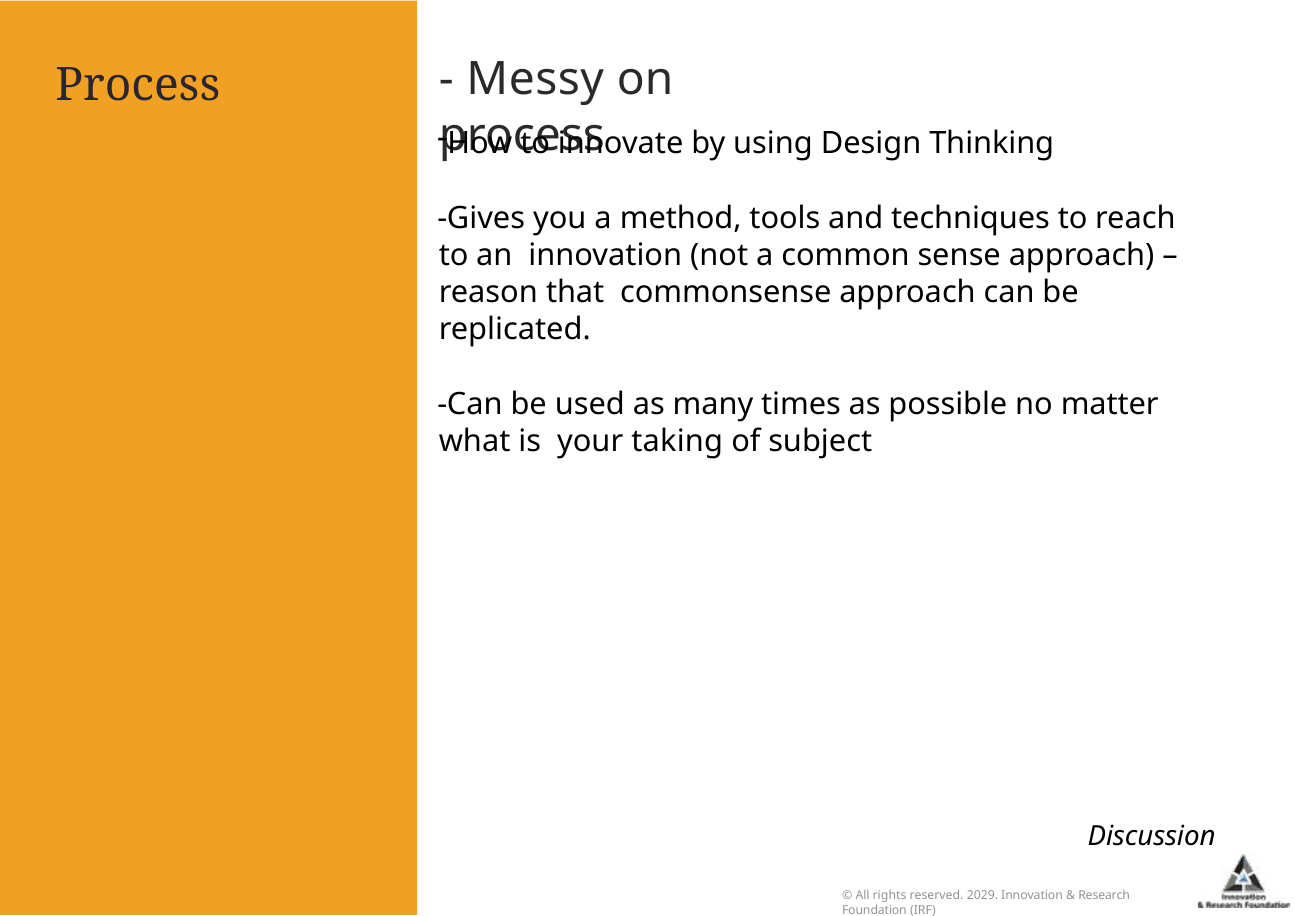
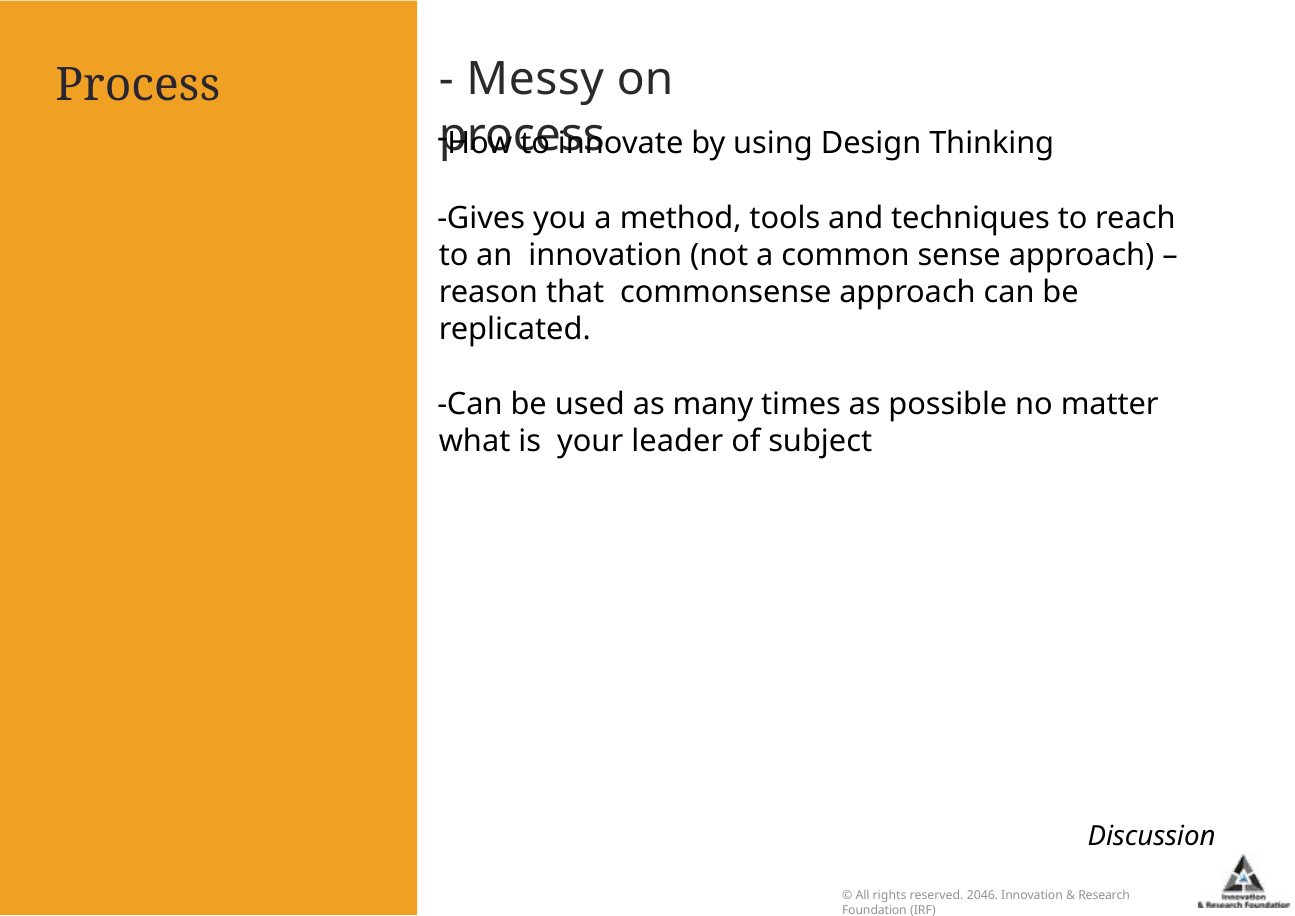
taking: taking -> leader (677, 442)
2029: 2029 -> 2046 (983, 895)
